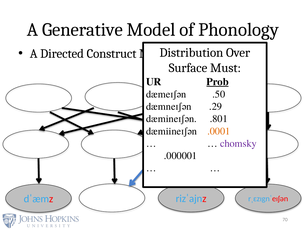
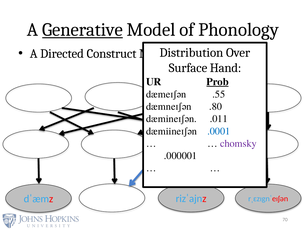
Generative underline: none -> present (82, 30)
Must: Must -> Hand (226, 68)
.50: .50 -> .55 (219, 94)
.29: .29 -> .80 (216, 106)
.801: .801 -> .011 (219, 119)
.0001 colour: orange -> blue (219, 131)
